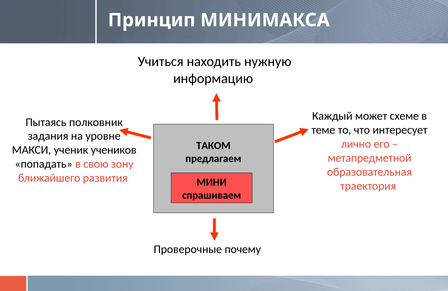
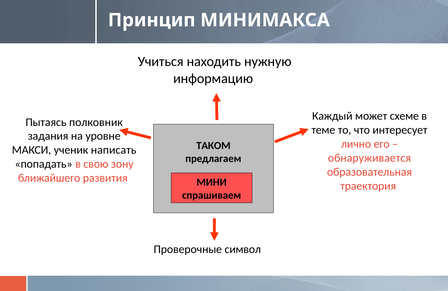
учеников: учеников -> написать (114, 150)
метапредметной: метапредметной -> обнаруживается (369, 158)
почему: почему -> символ (243, 249)
